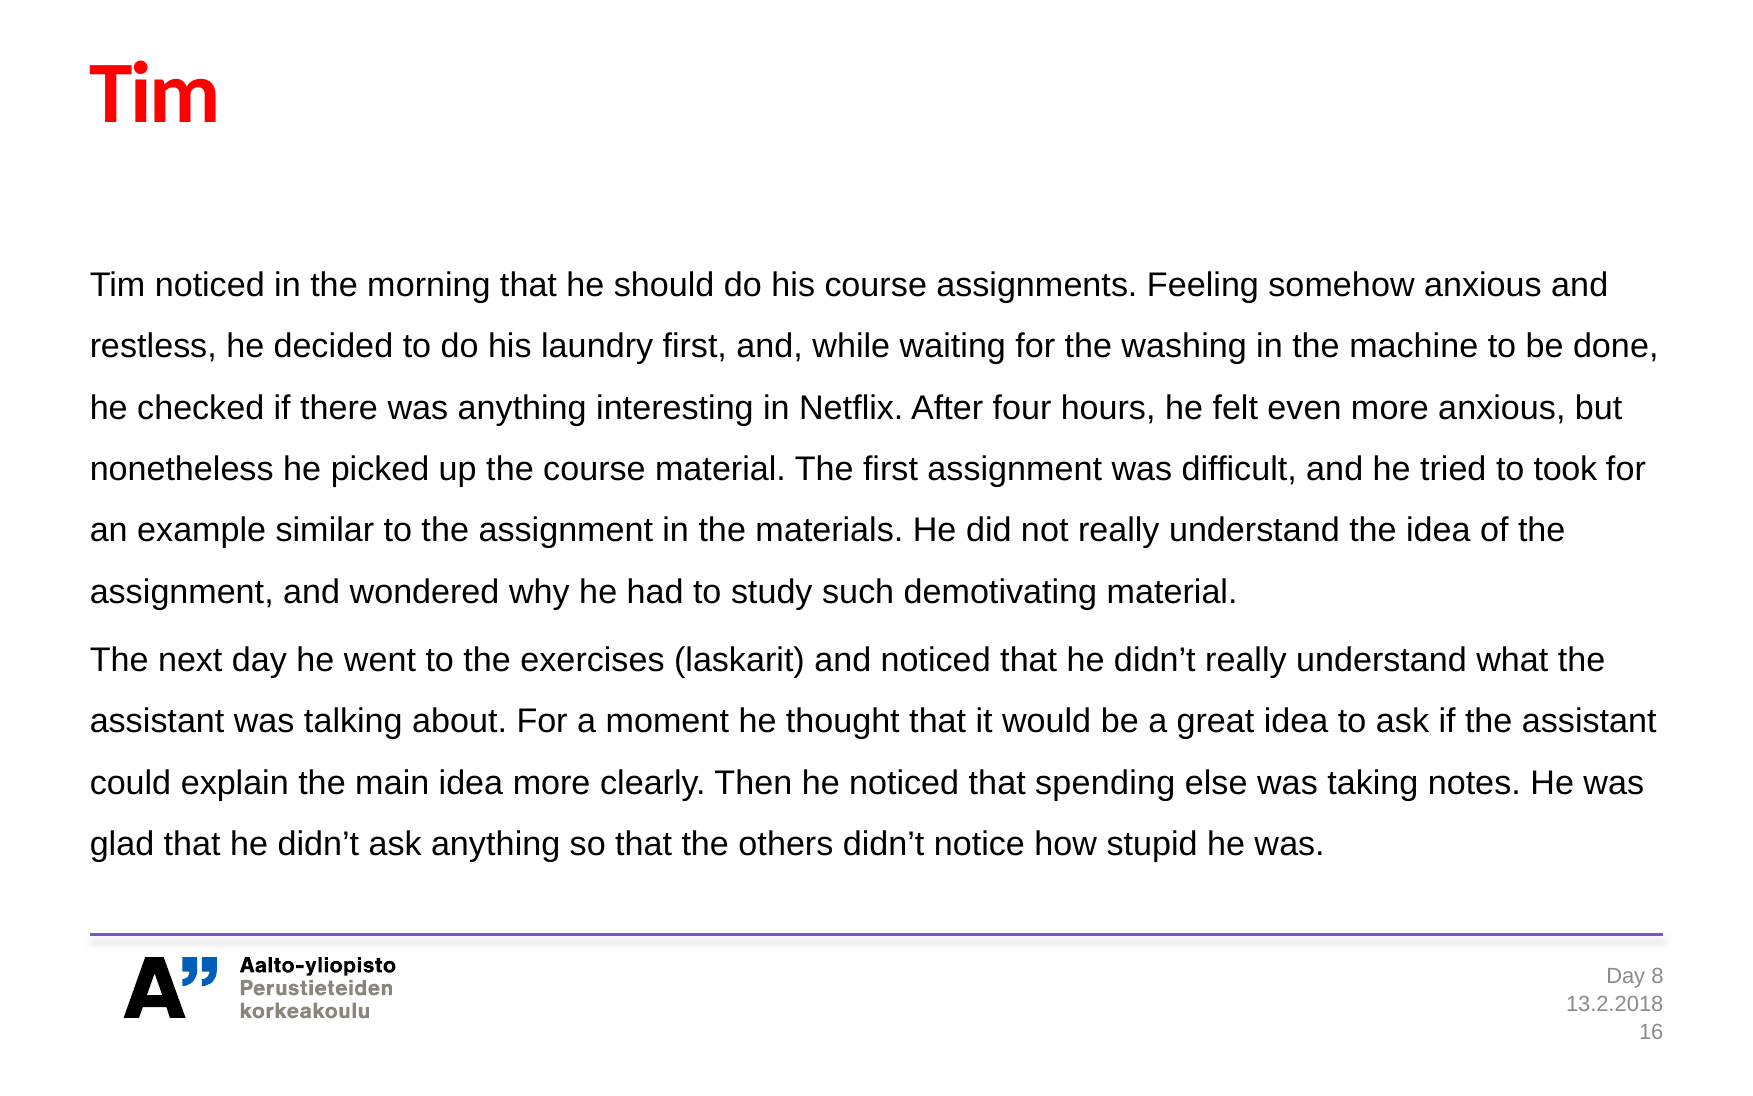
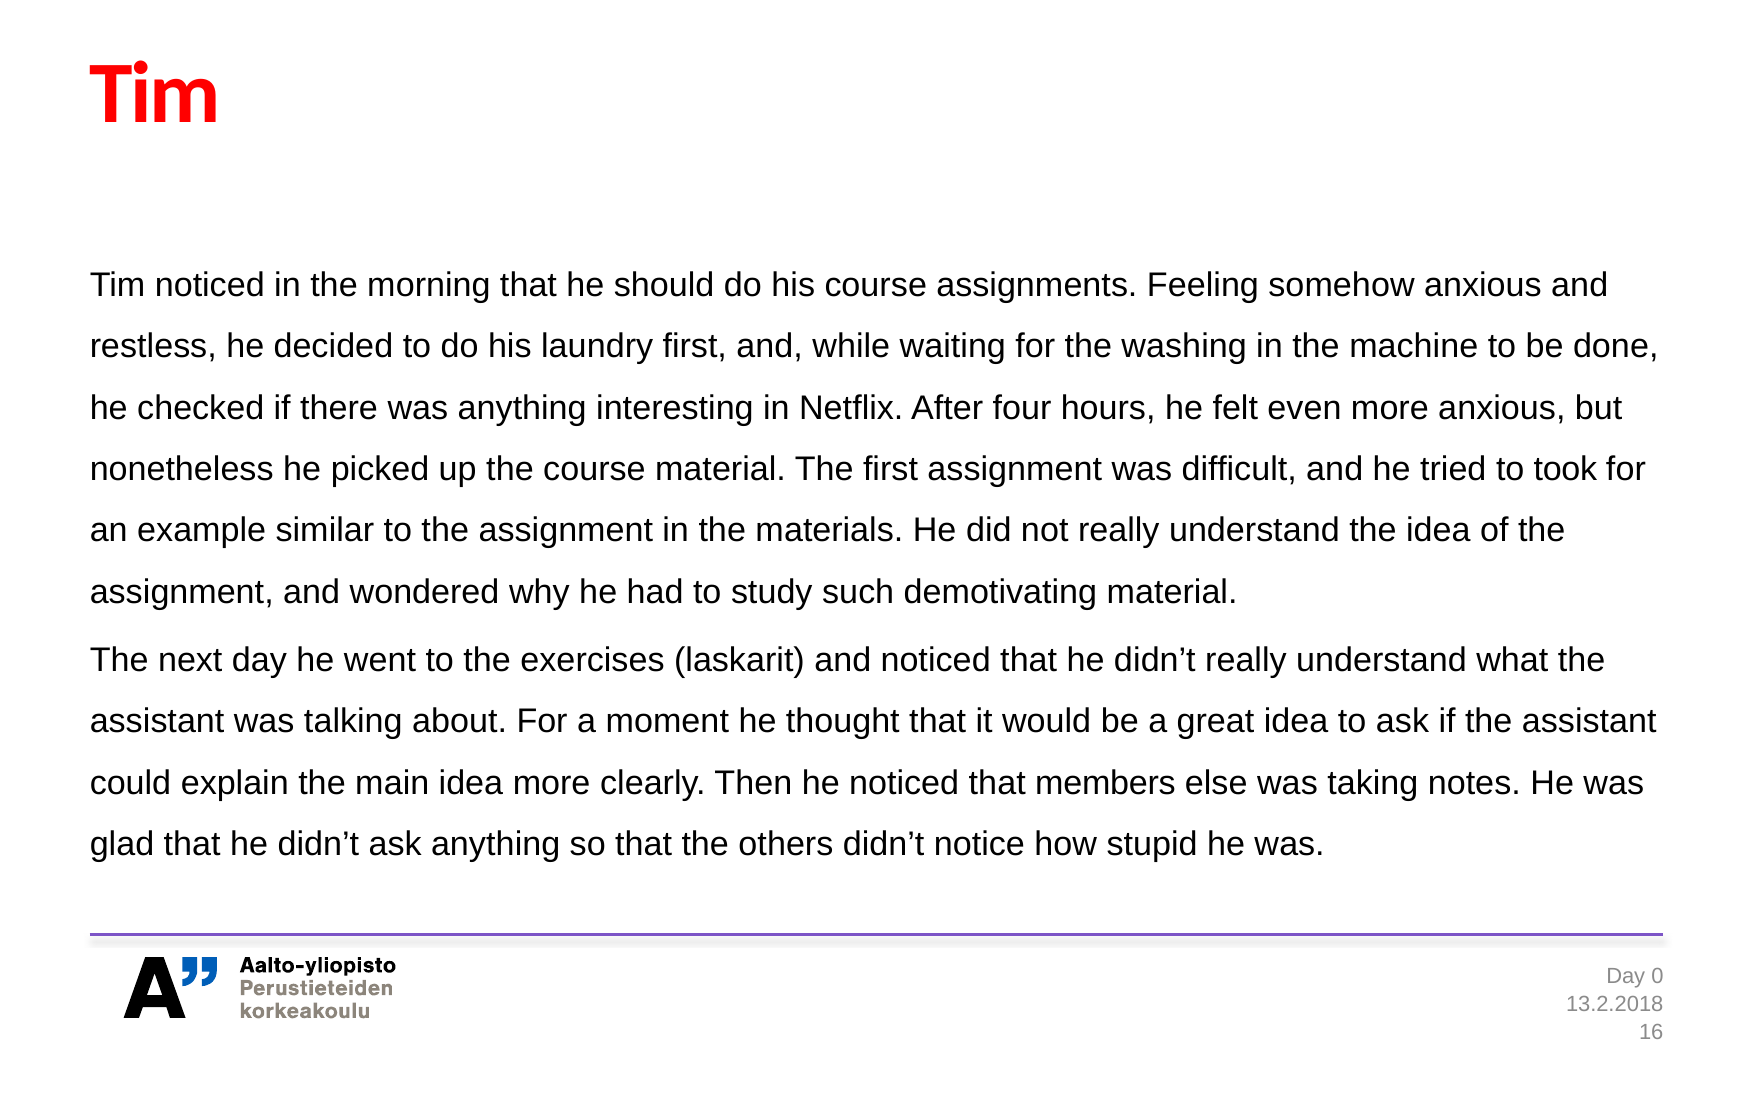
spending: spending -> members (1105, 783)
8: 8 -> 0 (1657, 976)
